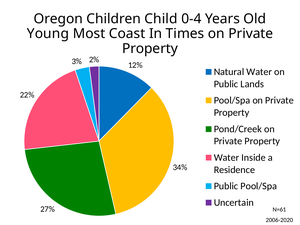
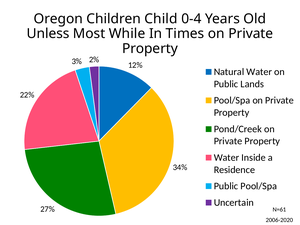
Young: Young -> Unless (48, 34)
Coast: Coast -> While (127, 34)
